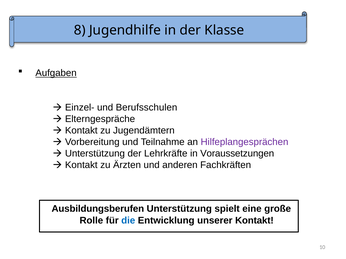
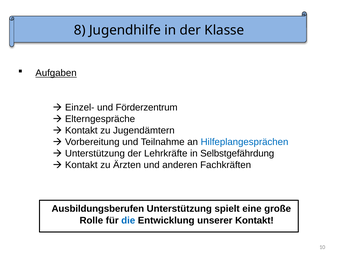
Berufsschulen: Berufsschulen -> Förderzentrum (147, 108)
Hilfeplangesprächen colour: purple -> blue (245, 142)
Voraussetzungen: Voraussetzungen -> Selbstgefährdung (237, 154)
